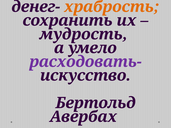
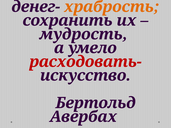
расходовать- colour: purple -> red (85, 62)
